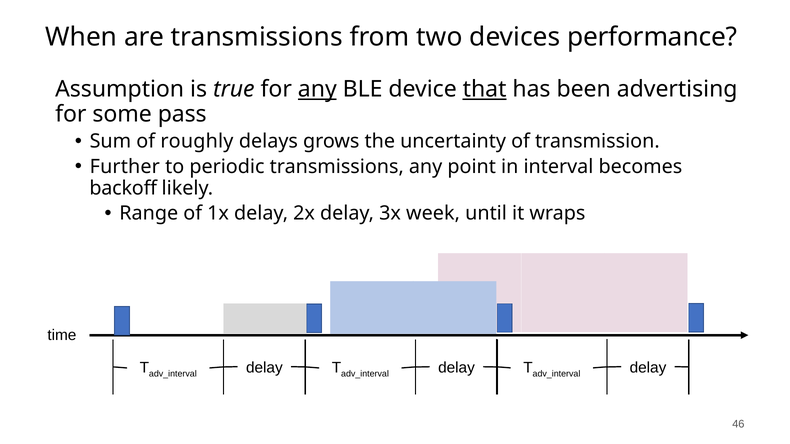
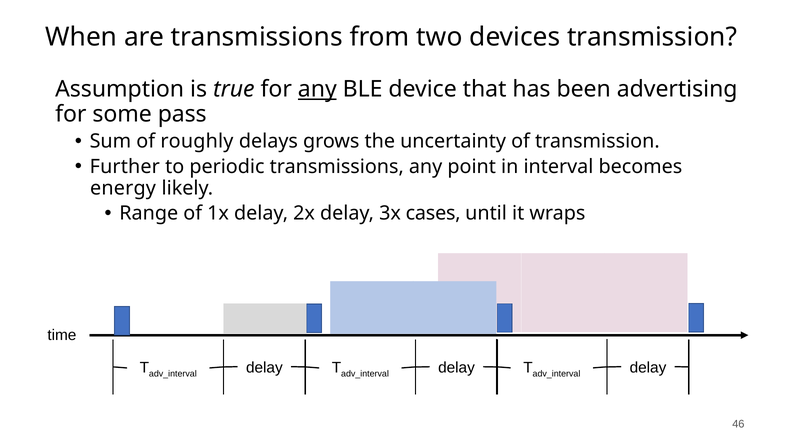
devices performance: performance -> transmission (652, 37)
that underline: present -> none (485, 89)
backoff: backoff -> energy (123, 188)
week: week -> cases (433, 214)
